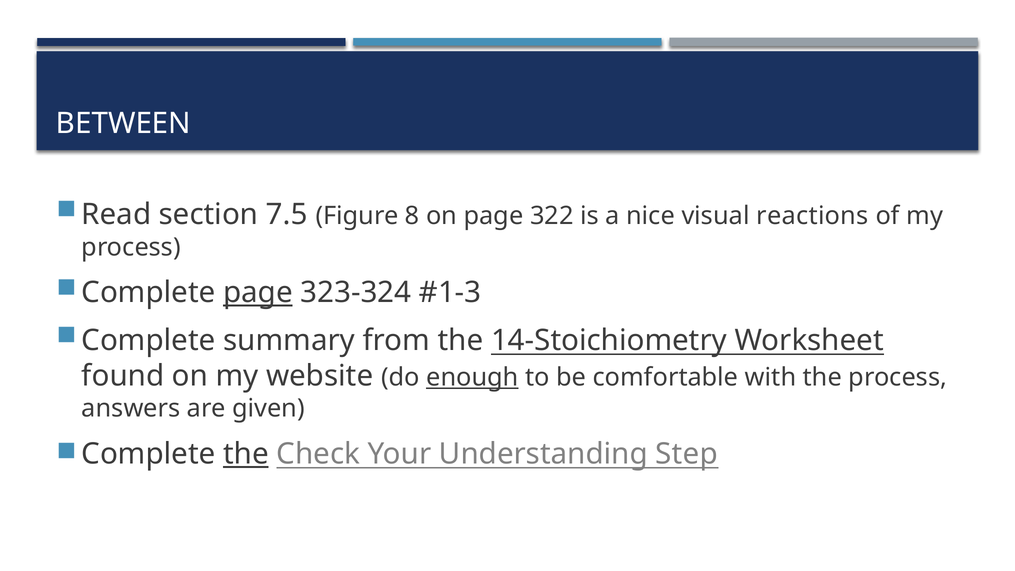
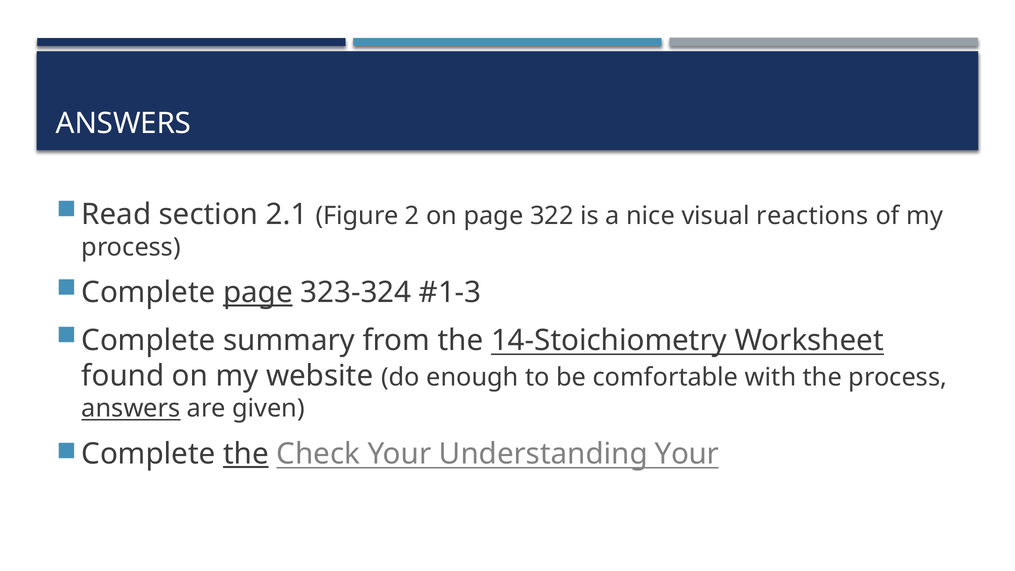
BETWEEN: BETWEEN -> ANSWERS (124, 123)
7.5: 7.5 -> 2.1 (287, 214)
8: 8 -> 2 (412, 216)
enough underline: present -> none (472, 377)
answers underline: none -> present (131, 409)
Understanding Step: Step -> Your (687, 454)
